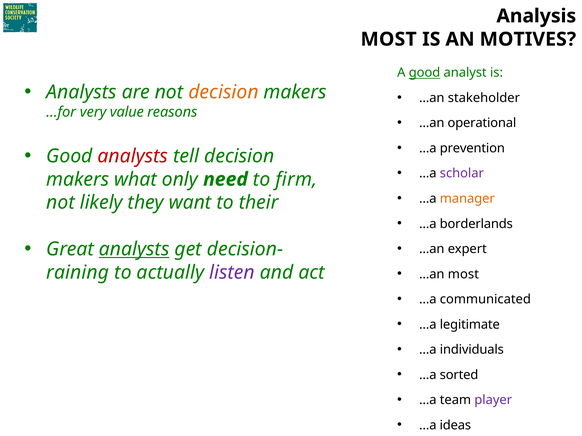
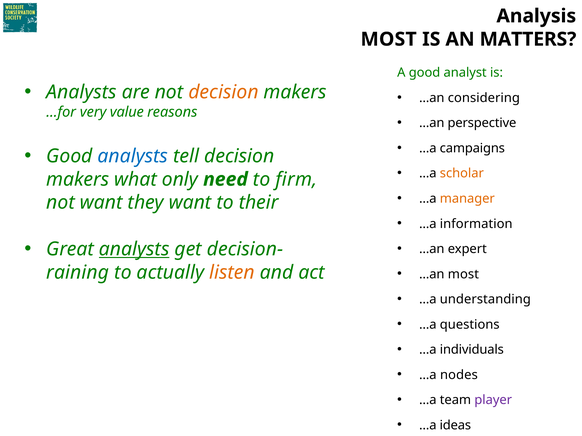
MOTIVES: MOTIVES -> MATTERS (528, 39)
good underline: present -> none (425, 73)
stakeholder: stakeholder -> considering (484, 98)
operational: operational -> perspective (482, 123)
prevention: prevention -> campaigns (472, 148)
analysts colour: red -> blue (133, 156)
scholar colour: purple -> orange (462, 174)
not likely: likely -> want (101, 203)
borderlands: borderlands -> information (476, 224)
listen colour: purple -> orange (232, 273)
communicated: communicated -> understanding (485, 300)
legitimate: legitimate -> questions (470, 325)
sorted: sorted -> nodes (459, 375)
